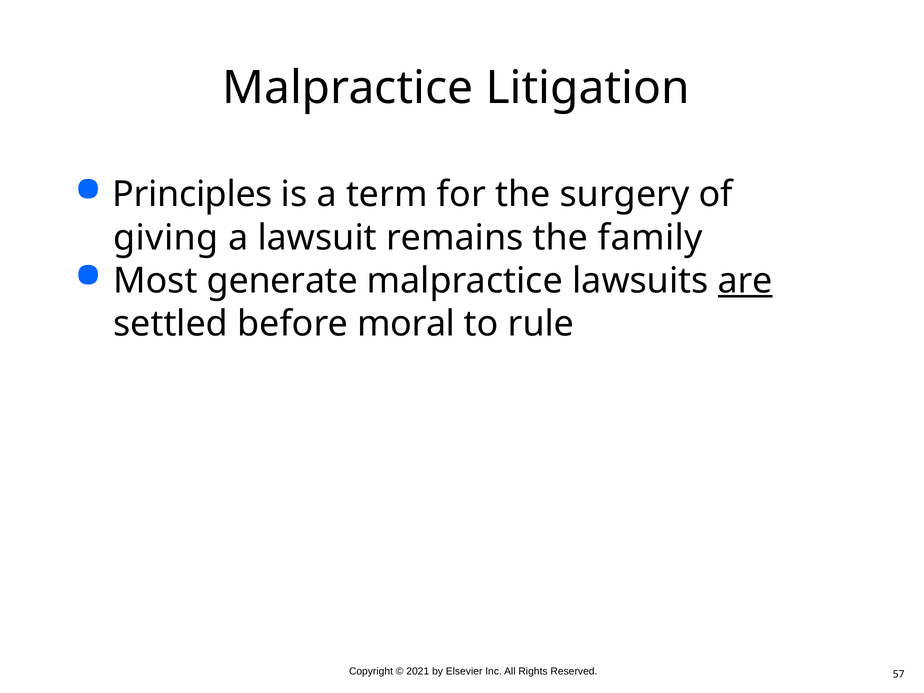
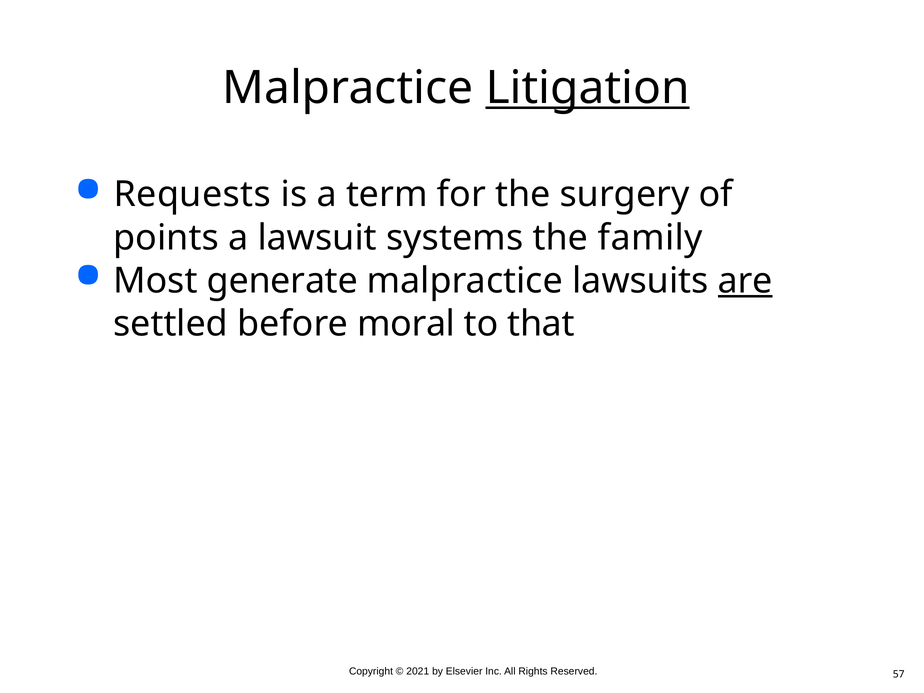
Litigation underline: none -> present (588, 88)
Principles: Principles -> Requests (192, 195)
giving: giving -> points (166, 238)
remains: remains -> systems (455, 238)
rule: rule -> that (541, 324)
